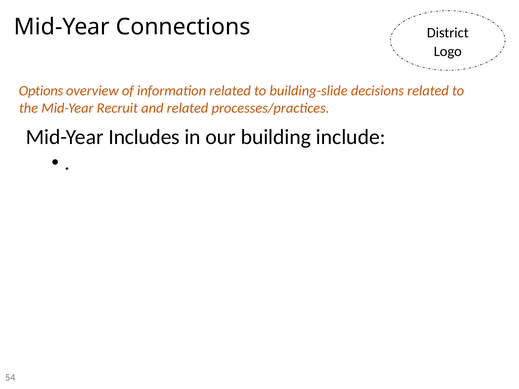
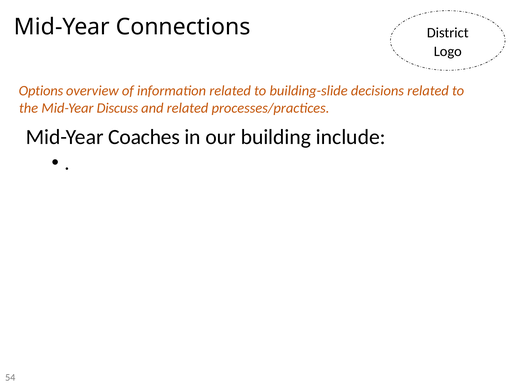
Recruit: Recruit -> Discuss (117, 108)
Includes: Includes -> Coaches (144, 137)
